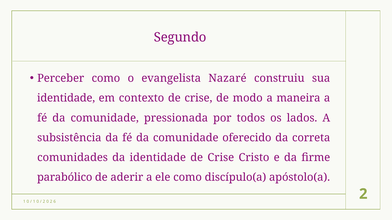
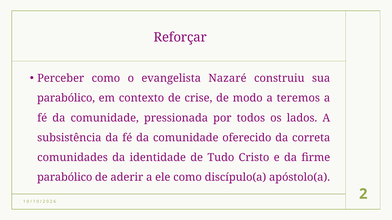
Segundo: Segundo -> Reforçar (180, 37)
identidade: identidade -> parabólico (66, 98)
maneira: maneira -> teremos (298, 98)
identidade de Crise: Crise -> Tudo (221, 158)
